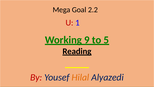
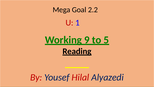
Hilal colour: orange -> red (80, 77)
